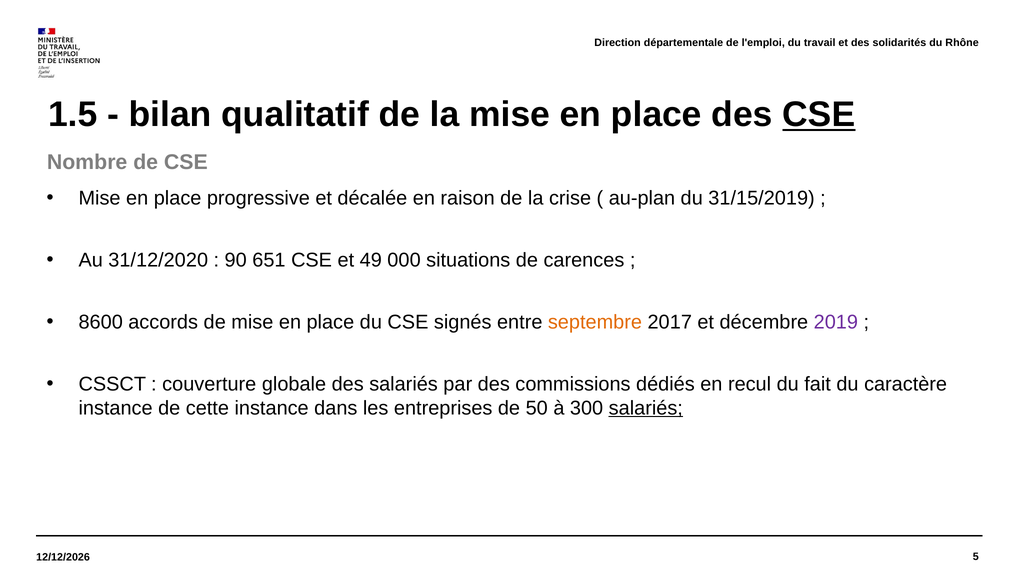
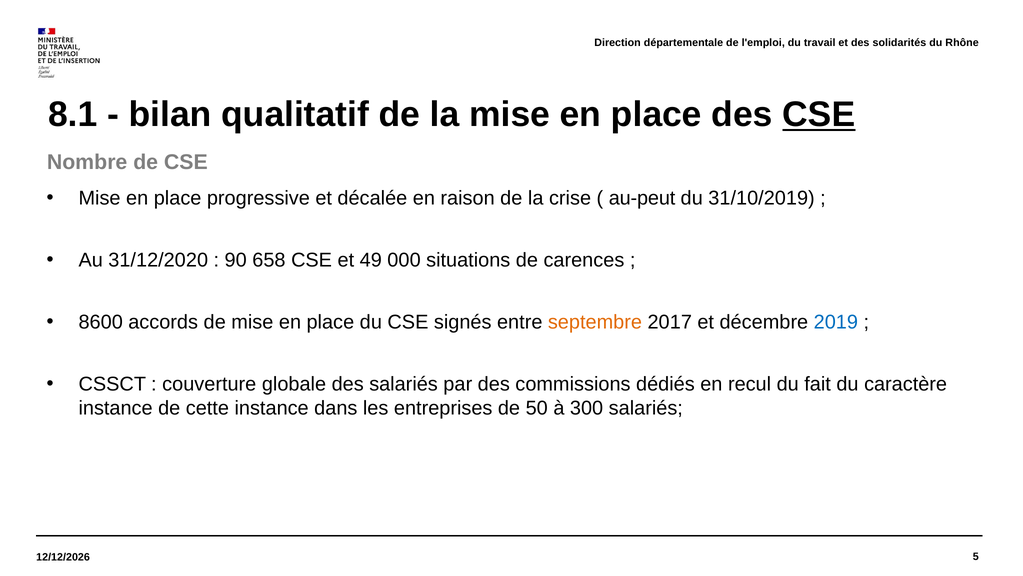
1.5: 1.5 -> 8.1 (73, 114)
au-plan: au-plan -> au-peut (642, 198)
31/15/2019: 31/15/2019 -> 31/10/2019 (762, 198)
651: 651 -> 658 (269, 260)
2019 colour: purple -> blue (836, 322)
salariés underline: present -> none (646, 408)
